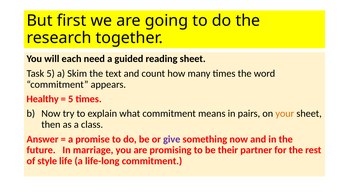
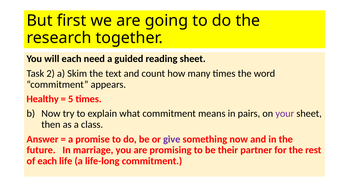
Task 5: 5 -> 2 (51, 74)
your colour: orange -> purple (285, 114)
of style: style -> each (47, 161)
